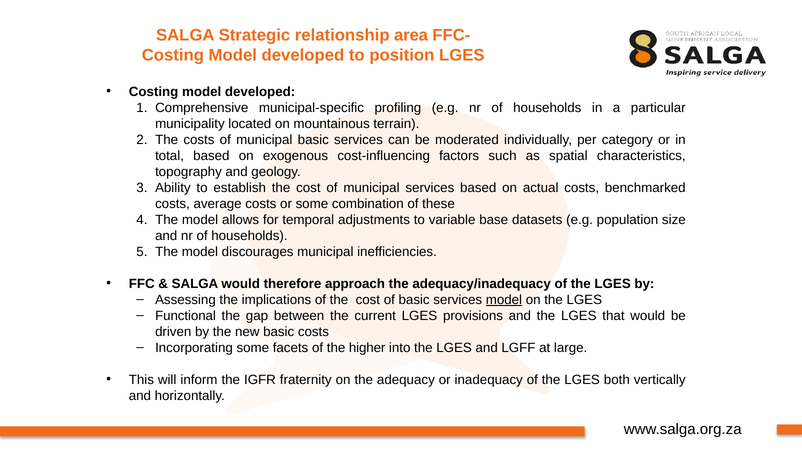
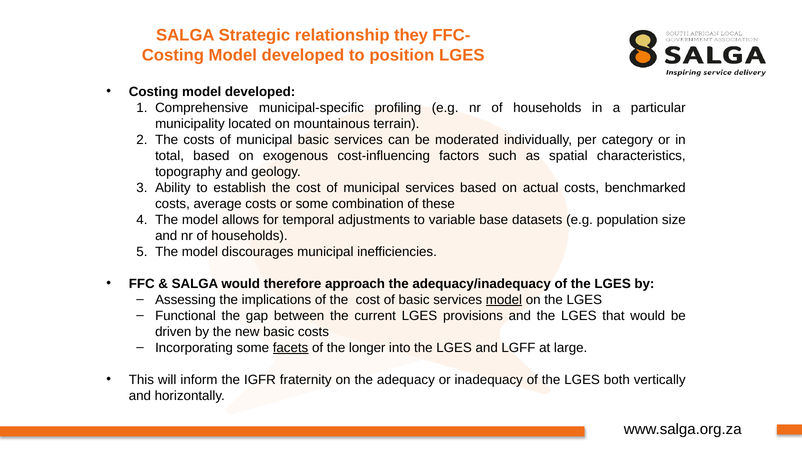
area: area -> they (411, 35)
facets underline: none -> present (291, 348)
higher: higher -> longer (367, 348)
